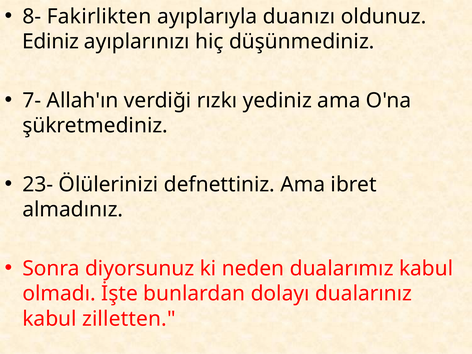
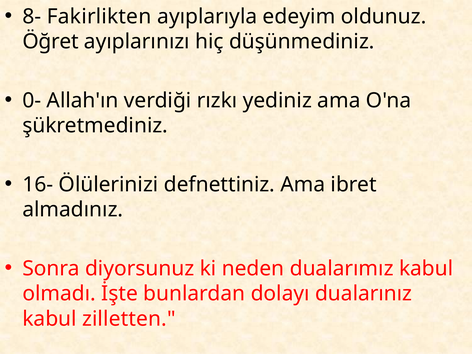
duanızı: duanızı -> edeyim (299, 16)
Ediniz: Ediniz -> Öğret (51, 42)
7-: 7- -> 0- (32, 100)
23-: 23- -> 16- (38, 184)
